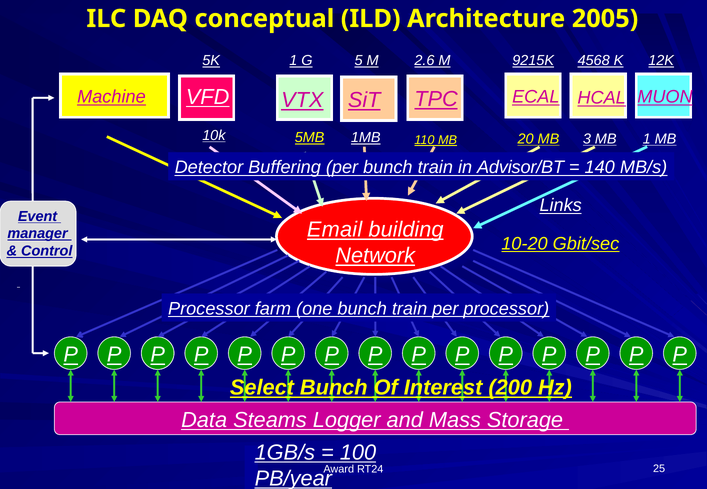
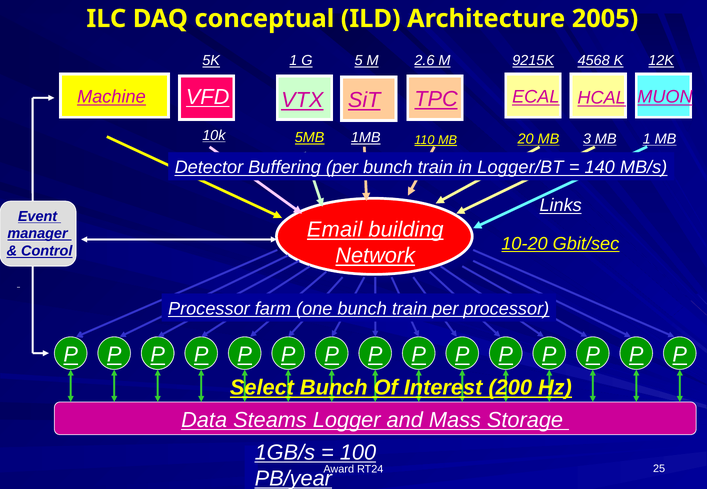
Advisor/BT: Advisor/BT -> Logger/BT (520, 168)
